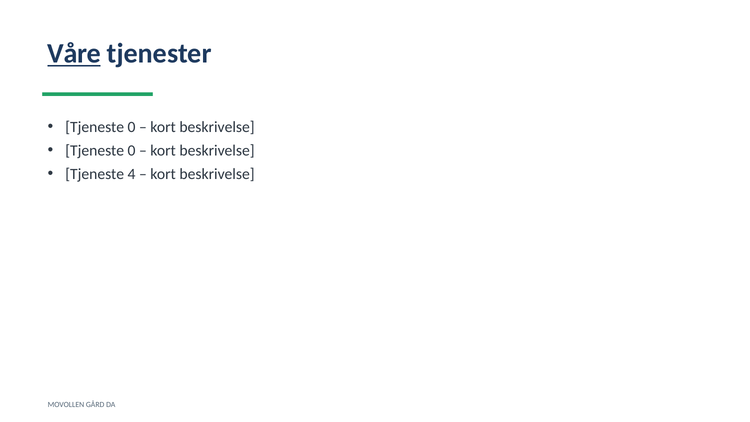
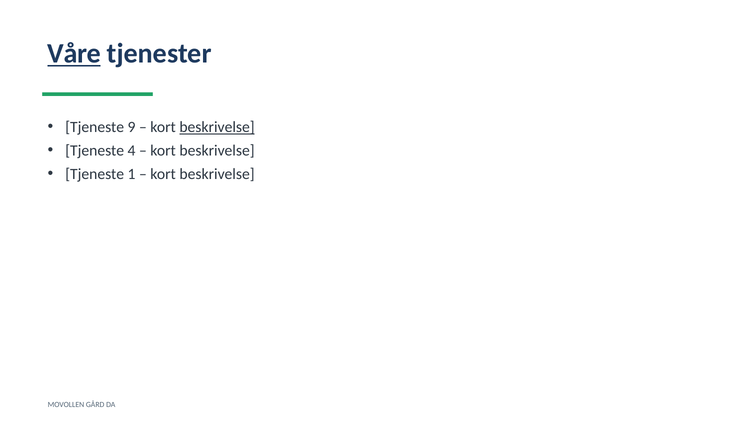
0: 0 -> 9 (131, 127)
beskrivelse underline: none -> present (217, 127)
0: 0 -> 4 (131, 150)
4: 4 -> 1 (131, 174)
